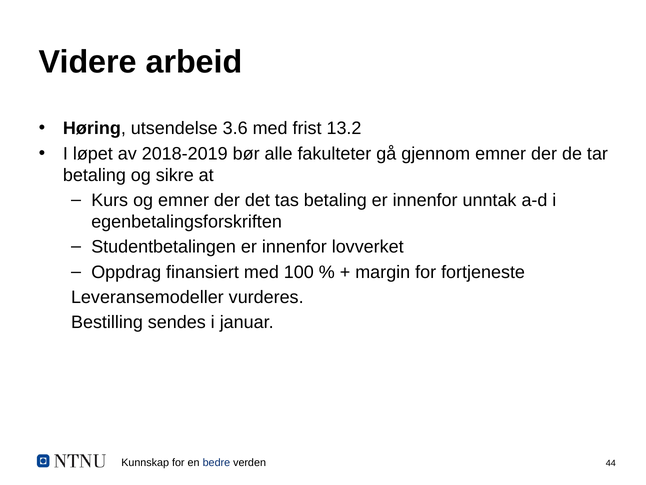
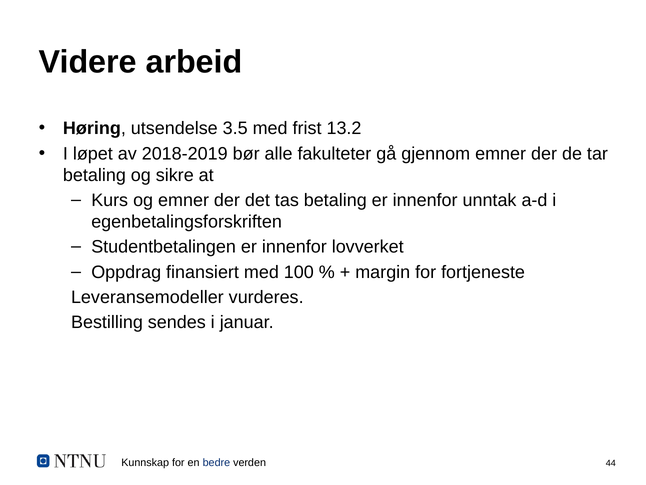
3.6: 3.6 -> 3.5 (235, 128)
